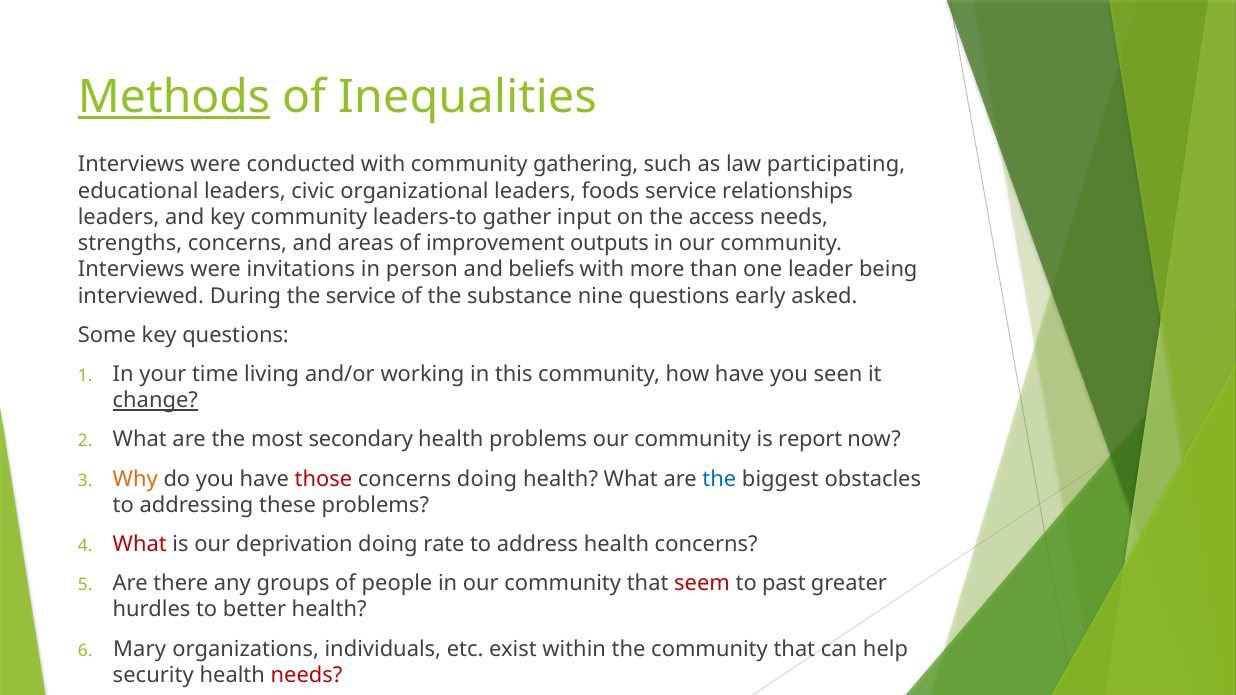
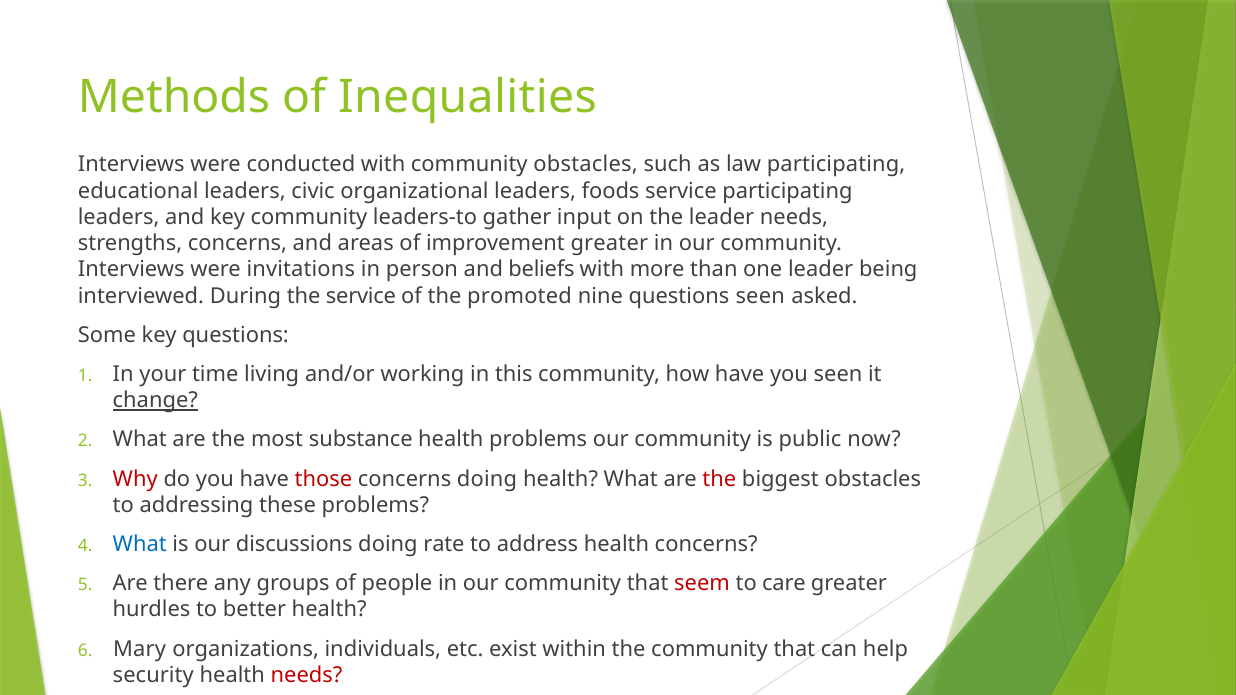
Methods underline: present -> none (174, 97)
community gathering: gathering -> obstacles (586, 165)
service relationships: relationships -> participating (787, 191)
the access: access -> leader (722, 217)
improvement outputs: outputs -> greater (609, 243)
substance: substance -> promoted (520, 296)
questions early: early -> seen (760, 296)
secondary: secondary -> substance (361, 440)
report: report -> public (810, 440)
Why colour: orange -> red (135, 479)
the colour: blue -> red (719, 479)
What colour: red -> blue (140, 544)
deprivation: deprivation -> discussions (294, 544)
past: past -> care (784, 584)
